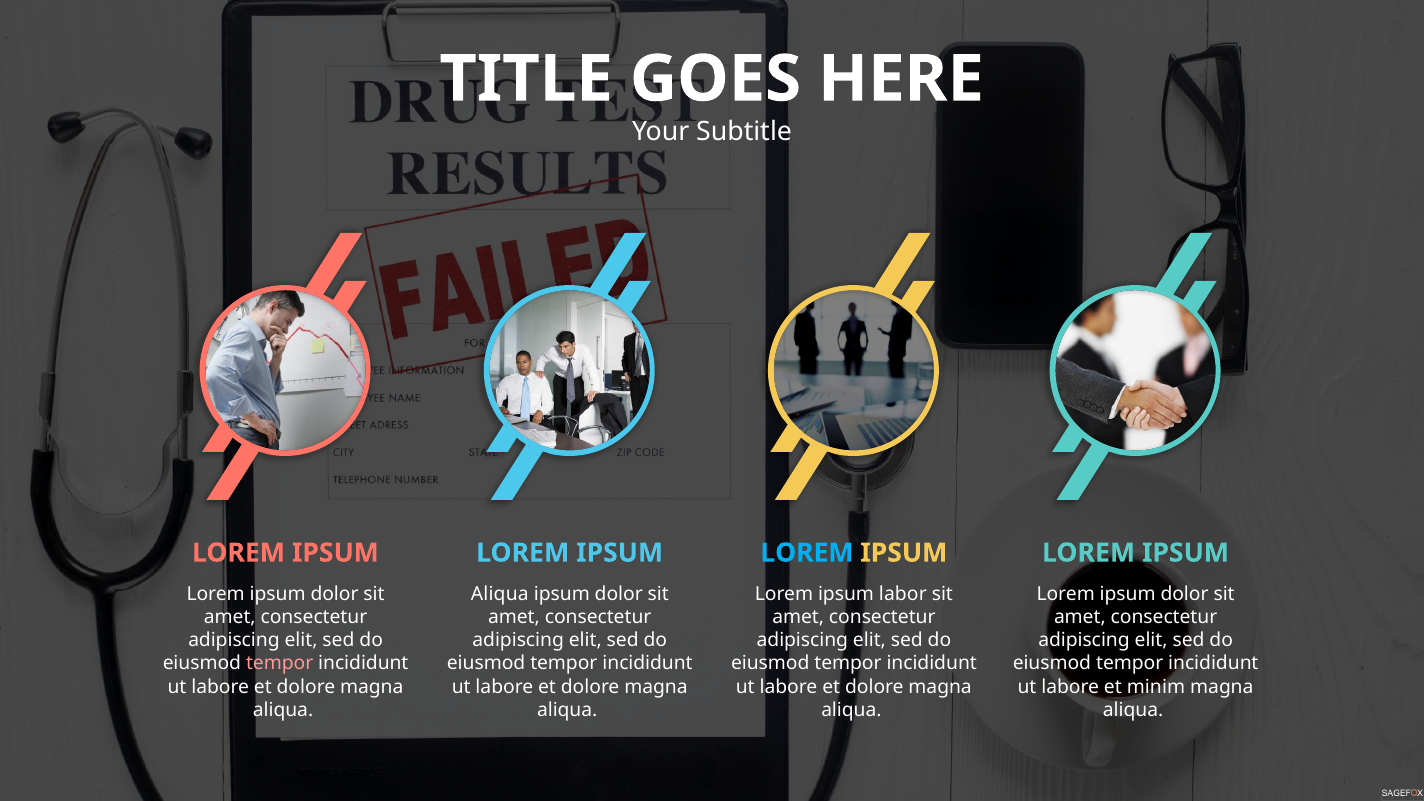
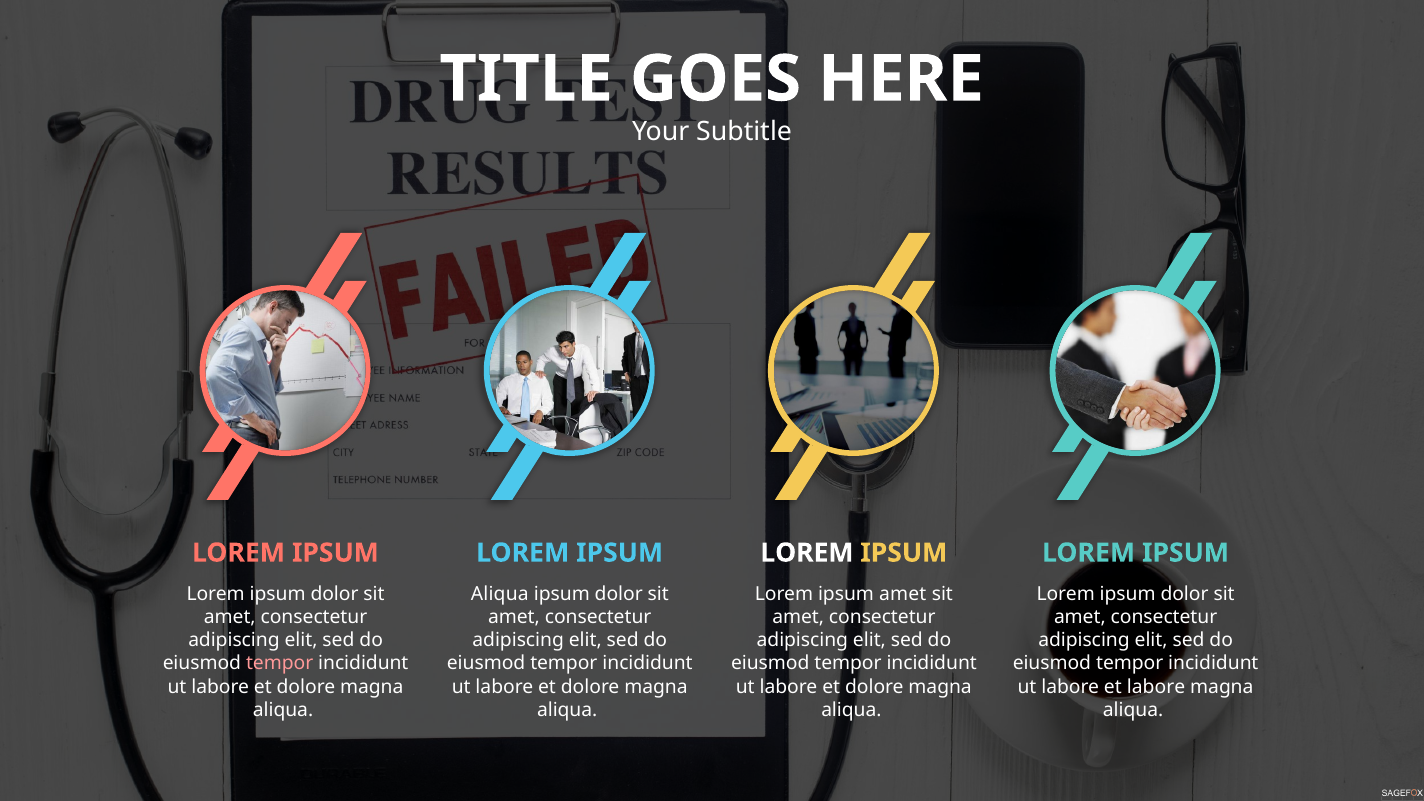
LOREM colour: light blue -> white (807, 553)
ipsum labor: labor -> amet (903, 594)
et minim: minim -> labore (1156, 687)
